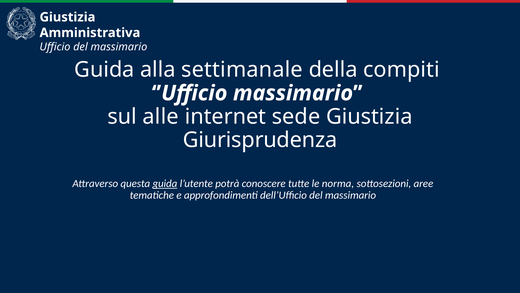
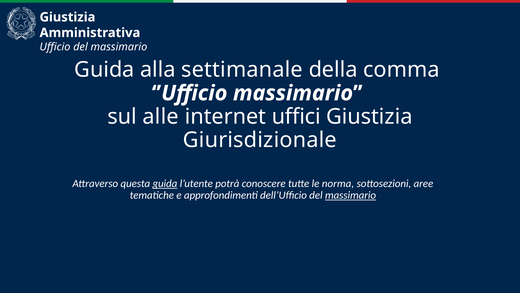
compiti: compiti -> comma (401, 70)
sede: sede -> uffici (296, 116)
Giurisprudenza: Giurisprudenza -> Giurisdizionale (260, 140)
massimario underline: none -> present (351, 195)
